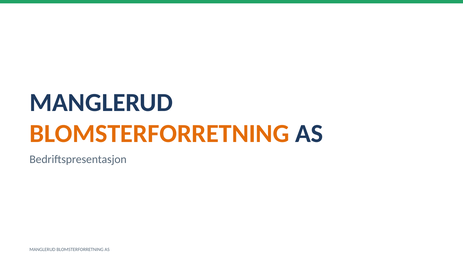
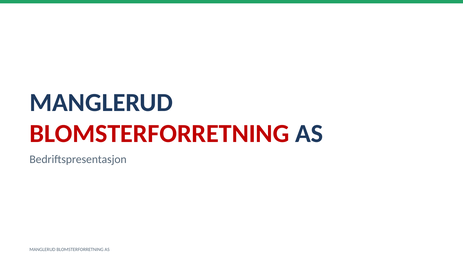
BLOMSTERFORRETNING colour: orange -> red (159, 134)
